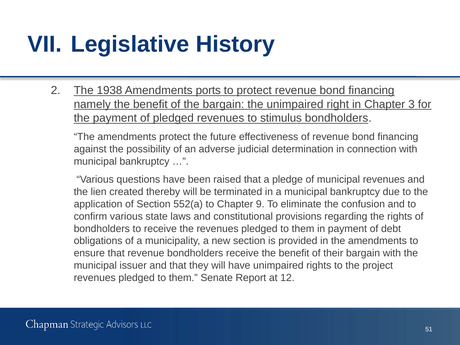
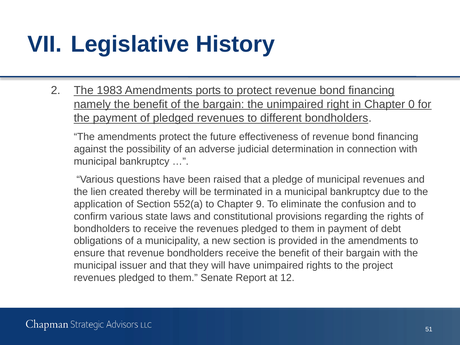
1938: 1938 -> 1983 (110, 91)
3: 3 -> 0 (412, 104)
stimulus: stimulus -> different (281, 118)
